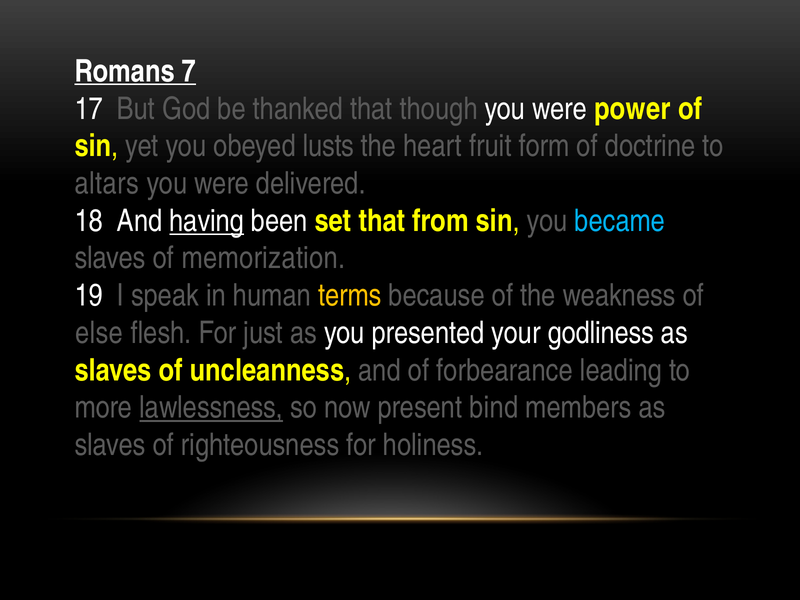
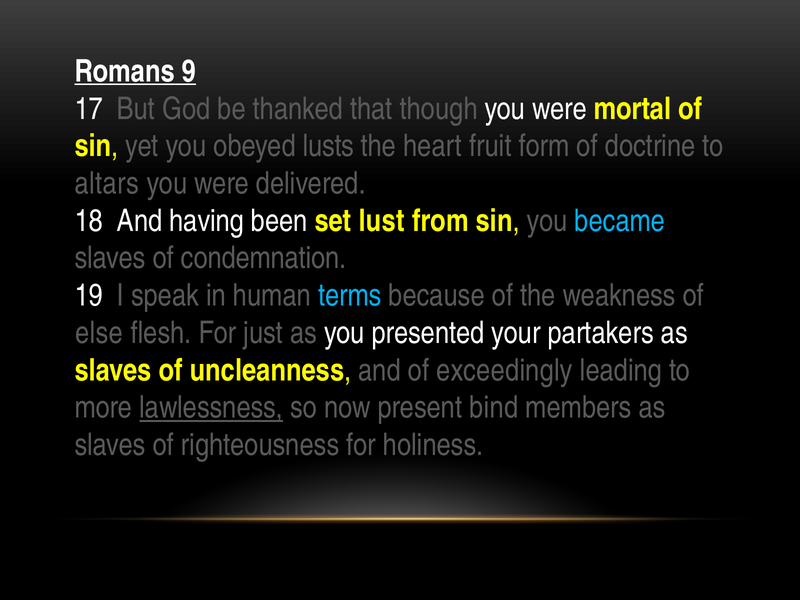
7: 7 -> 9 (189, 71)
power: power -> mortal (632, 109)
having underline: present -> none (207, 221)
set that: that -> lust (382, 221)
memorization: memorization -> condemnation (264, 258)
terms colour: yellow -> light blue (350, 296)
godliness: godliness -> partakers (601, 333)
forbearance: forbearance -> exceedingly (504, 370)
